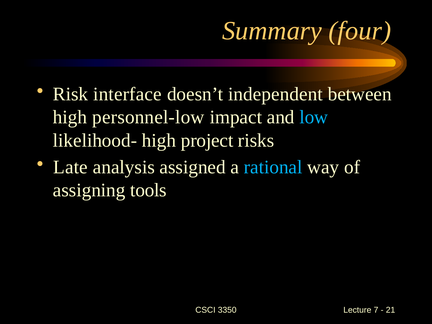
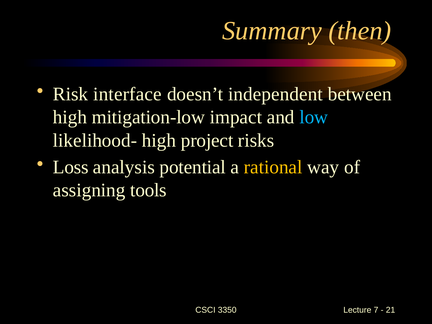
four: four -> then (360, 31)
personnel-low: personnel-low -> mitigation-low (148, 117)
Late: Late -> Loss (71, 167)
assigned: assigned -> potential (193, 167)
rational colour: light blue -> yellow (273, 167)
